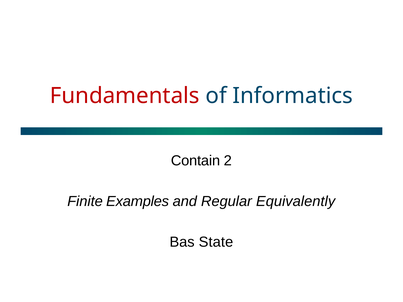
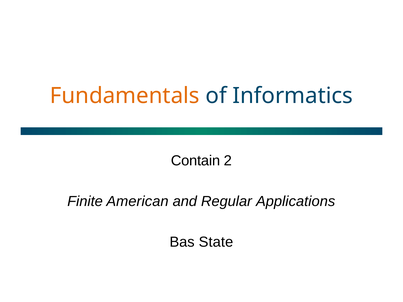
Fundamentals colour: red -> orange (125, 96)
Examples: Examples -> American (137, 201)
Equivalently: Equivalently -> Applications (296, 201)
